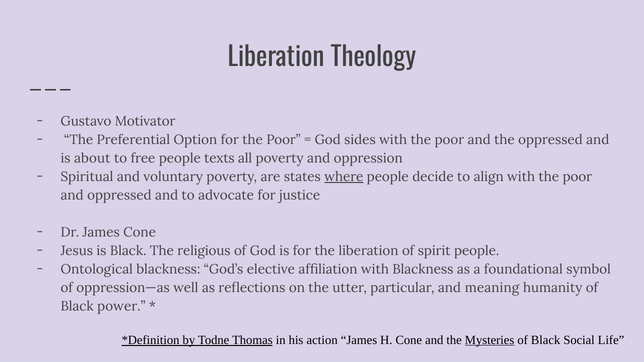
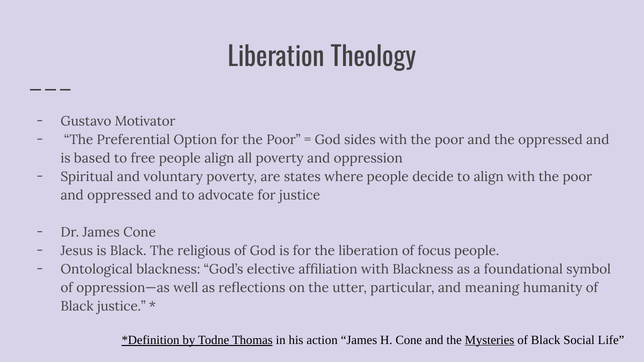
about: about -> based (92, 158)
people texts: texts -> align (219, 158)
where underline: present -> none (344, 177)
spirit: spirit -> focus (434, 251)
Black power: power -> justice (121, 306)
